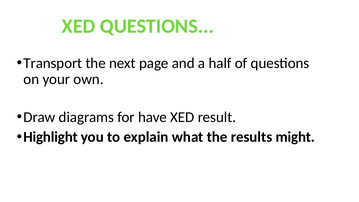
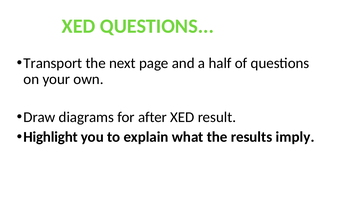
have: have -> after (152, 117)
might: might -> imply (295, 137)
